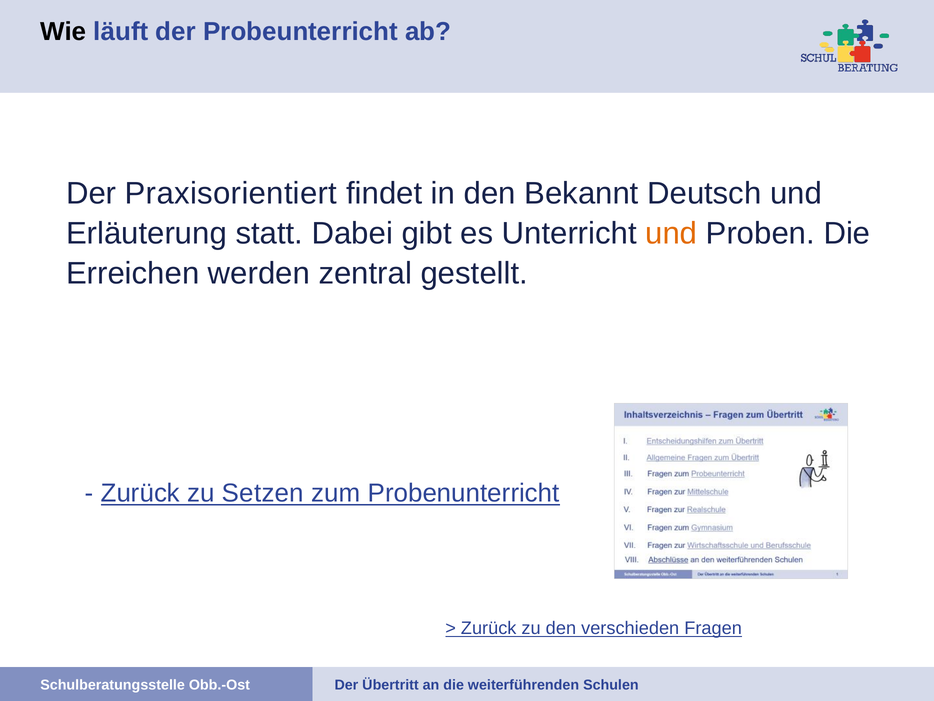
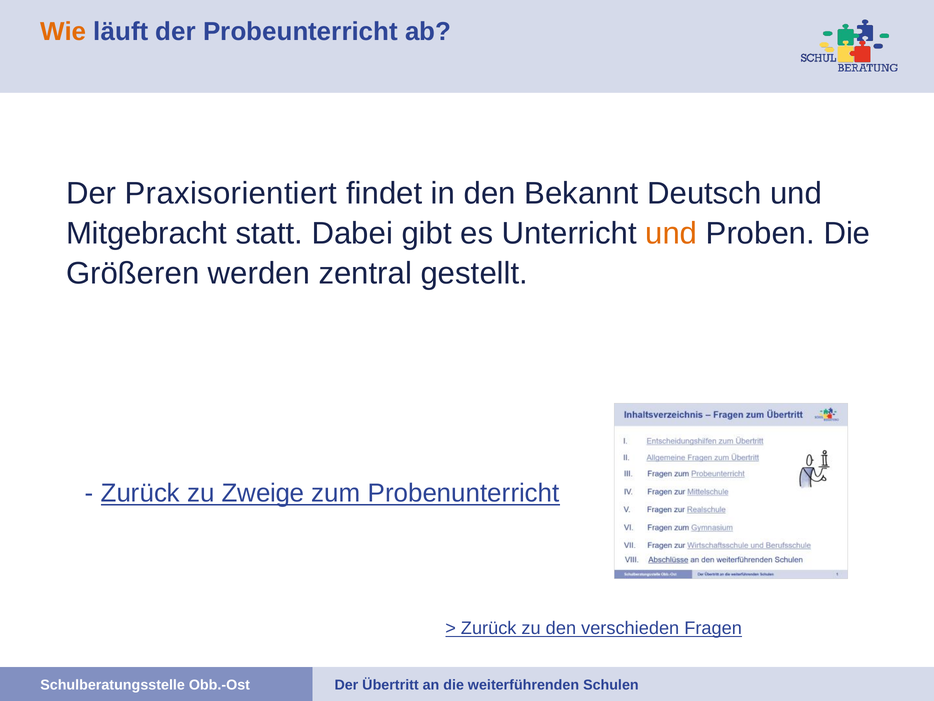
Wie colour: black -> orange (63, 32)
Erläuterung: Erläuterung -> Mitgebracht (147, 233)
Erreichen: Erreichen -> Größeren (133, 273)
Setzen: Setzen -> Zweige (263, 493)
